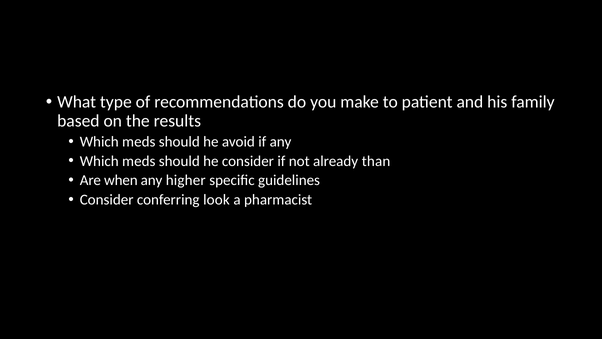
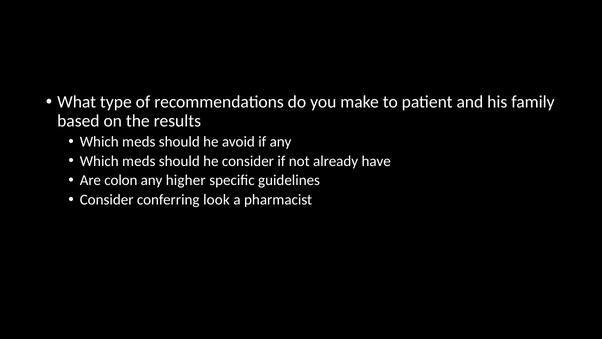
than: than -> have (376, 161)
when: when -> colon (121, 180)
